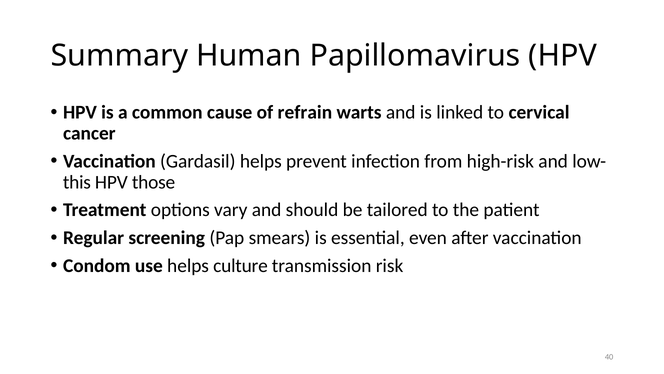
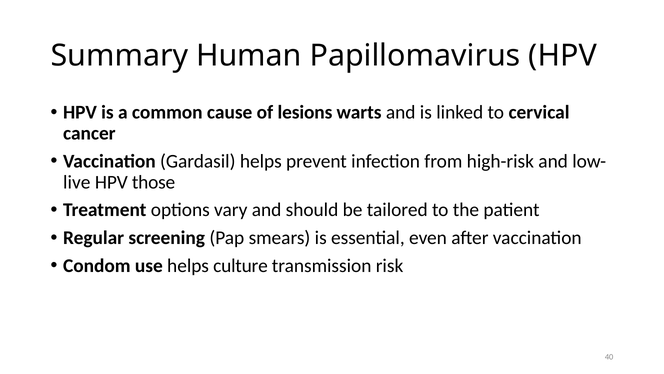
refrain: refrain -> lesions (305, 112)
this: this -> live (77, 182)
